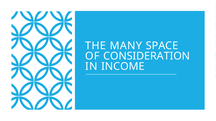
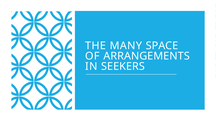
CONSIDERATION: CONSIDERATION -> ARRANGEMENTS (147, 56)
INCOME: INCOME -> SEEKERS (123, 67)
